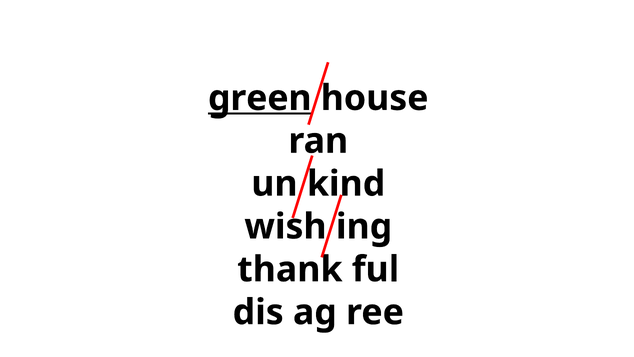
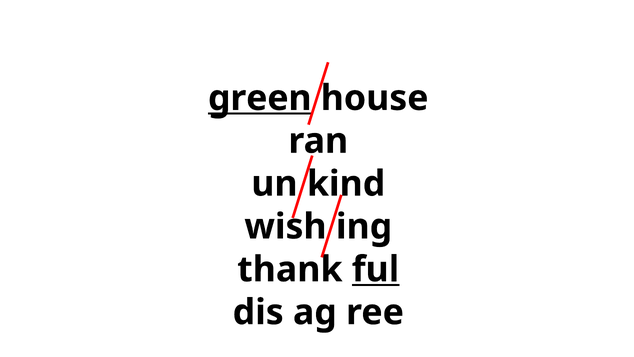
ful underline: none -> present (376, 269)
